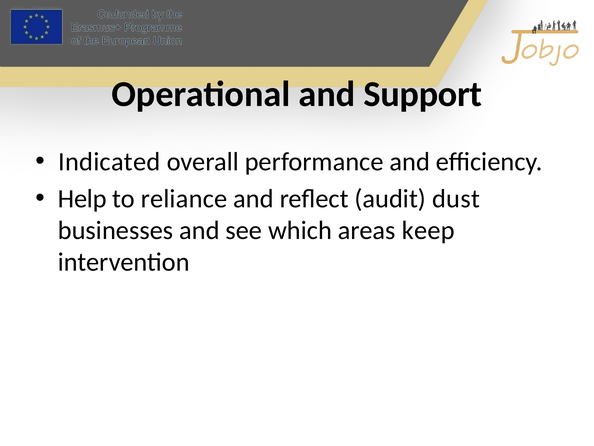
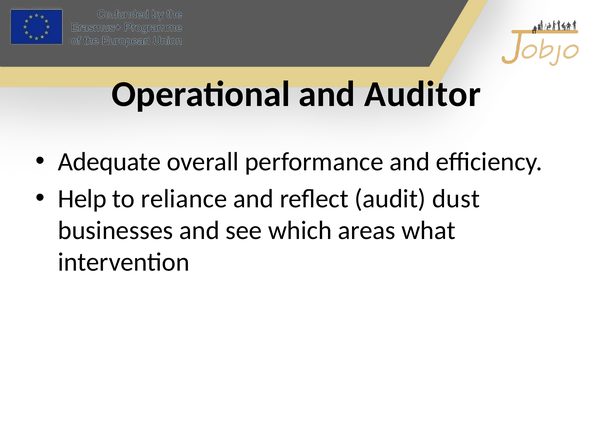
Support: Support -> Auditor (423, 94)
Indicated: Indicated -> Adequate (109, 162)
keep: keep -> what (428, 230)
